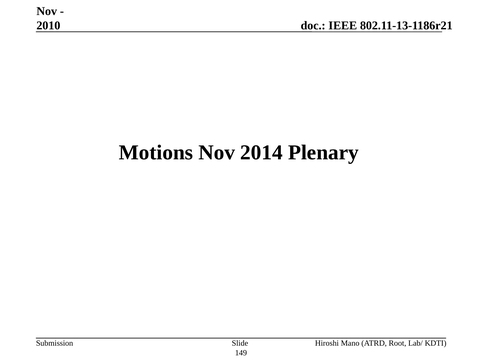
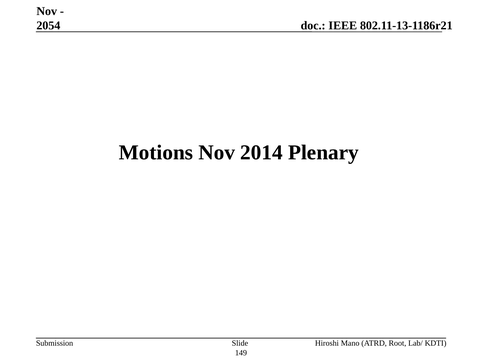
2010: 2010 -> 2054 (48, 26)
